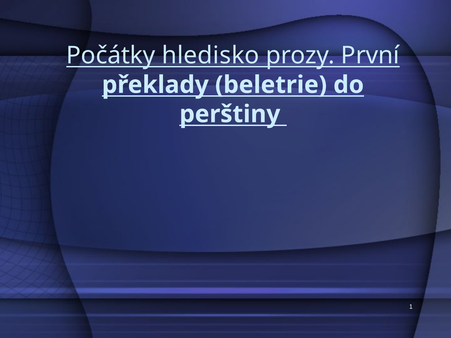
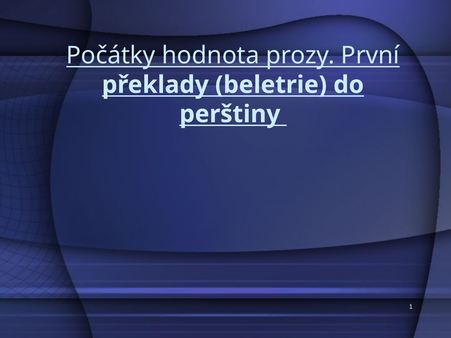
hledisko: hledisko -> hodnota (211, 56)
